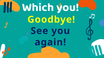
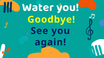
Which: Which -> Water (38, 7)
